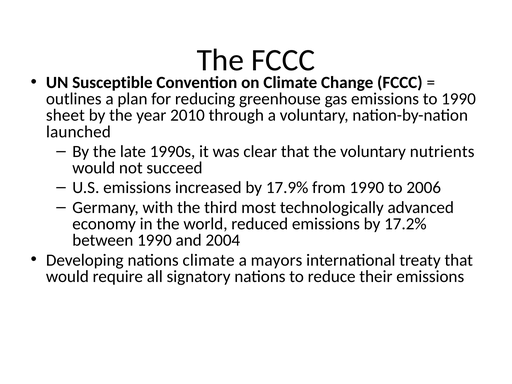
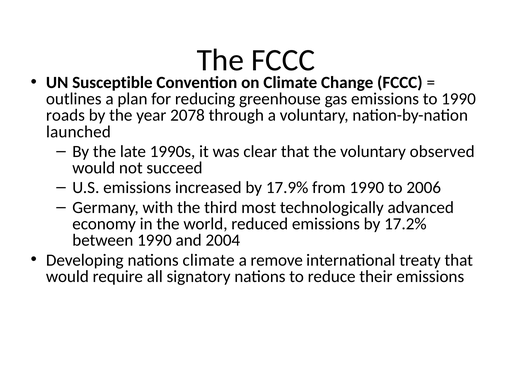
sheet: sheet -> roads (65, 115)
2010: 2010 -> 2078 (188, 115)
nutrients: nutrients -> observed (442, 152)
mayors: mayors -> remove (277, 260)
